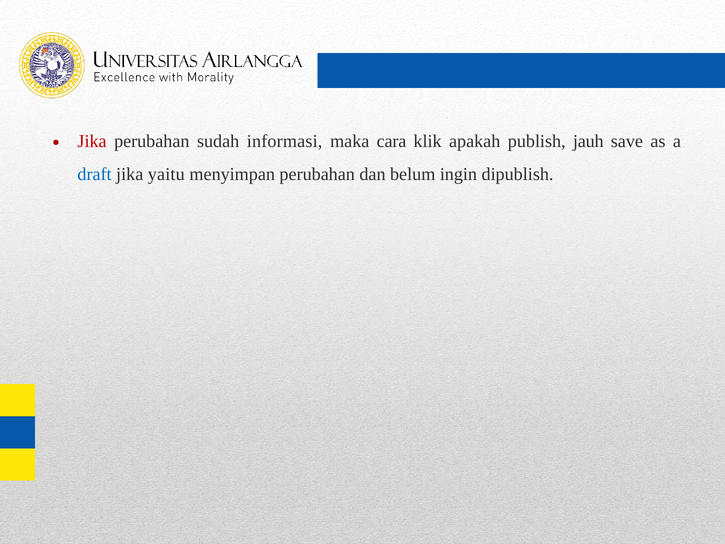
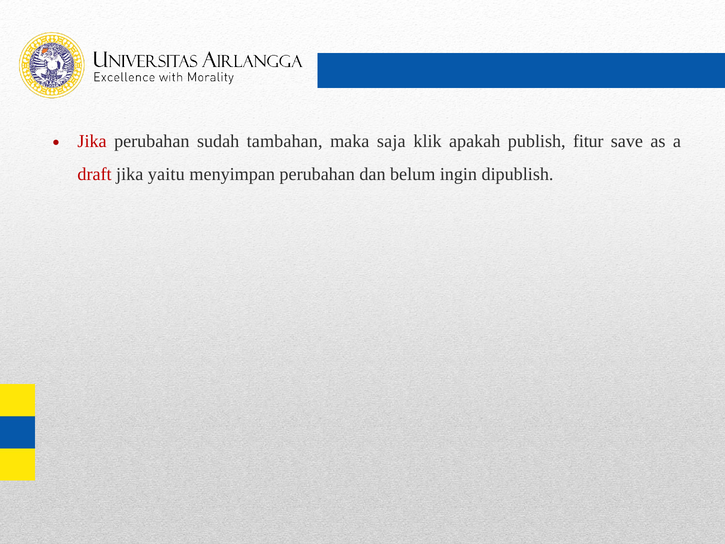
informasi: informasi -> tambahan (285, 141)
cara: cara -> saja (391, 141)
jauh: jauh -> fitur (588, 141)
draft colour: blue -> red (95, 174)
